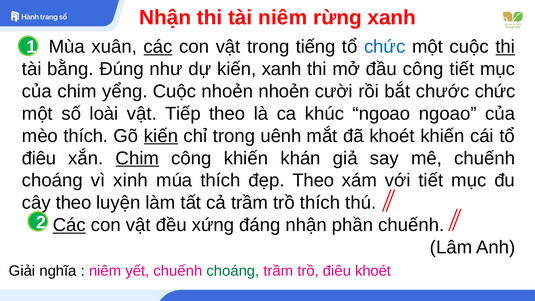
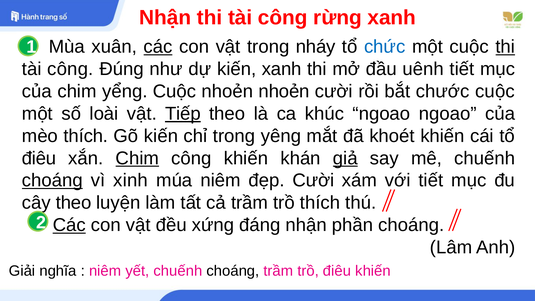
niêm: niêm -> công (283, 18)
tiếng: tiếng -> nháy (316, 47)
bằng: bằng -> công (70, 69)
đầu công: công -> uênh (423, 69)
chước chức: chức -> cuộc (495, 91)
Tiếp underline: none -> present (183, 114)
kiến underline: present -> none (161, 136)
uênh: uênh -> yêng (281, 136)
giả underline: none -> present (345, 158)
choáng underline: none -> present (52, 180)
múa thích: thích -> niêm (220, 180)
đẹp Theo: Theo -> Cười (313, 180)
phần chuếnh: chuếnh -> choáng (411, 225)
choáng colour: green -> black (233, 271)
điêu khoét: khoét -> khiến (373, 271)
